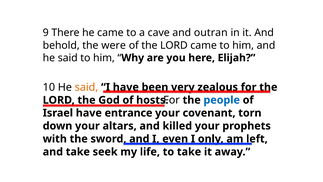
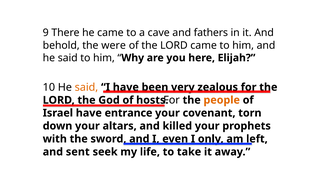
outran: outran -> fathers (211, 33)
people colour: blue -> orange (222, 100)
and take: take -> sent (78, 152)
